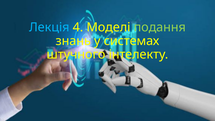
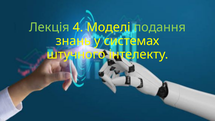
Лекція colour: light blue -> light green (49, 27)
